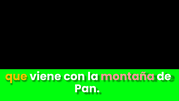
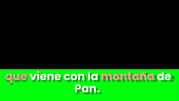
que colour: yellow -> pink (16, 76)
